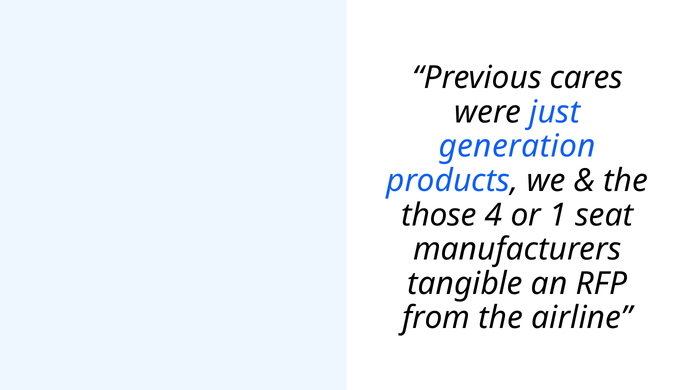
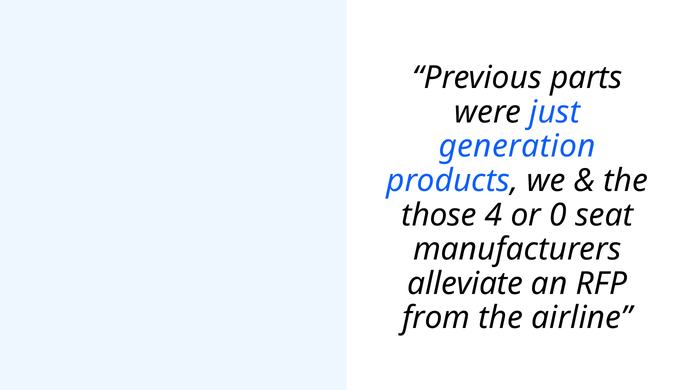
cares: cares -> parts (586, 78)
1: 1 -> 0 (558, 215)
tangible: tangible -> alleviate (465, 284)
